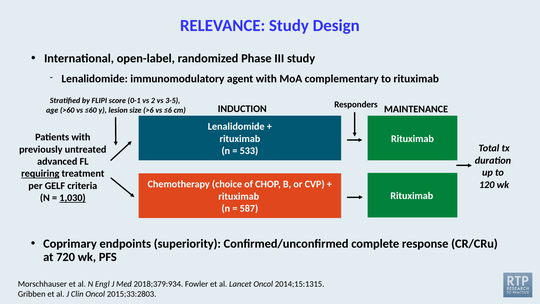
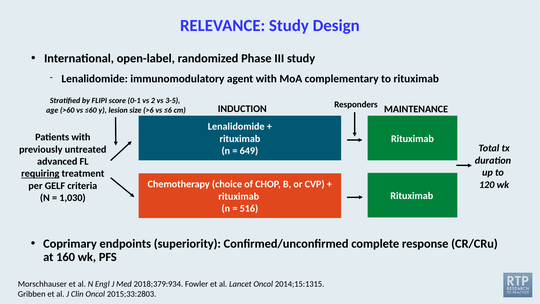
533: 533 -> 649 (249, 151)
1,030 underline: present -> none (72, 198)
587: 587 -> 516 (249, 208)
720: 720 -> 160 (66, 257)
